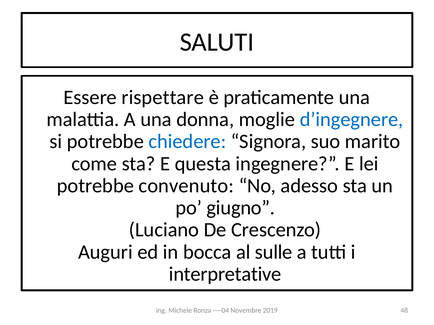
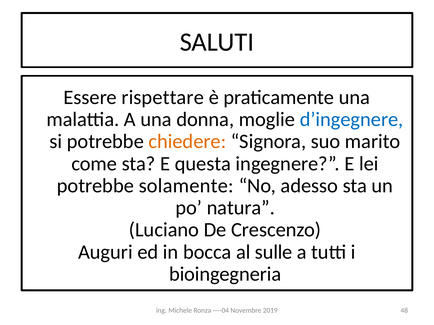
chiedere colour: blue -> orange (187, 142)
convenuto: convenuto -> solamente (186, 186)
giugno: giugno -> natura (241, 208)
interpretative: interpretative -> bioingegneria (225, 275)
